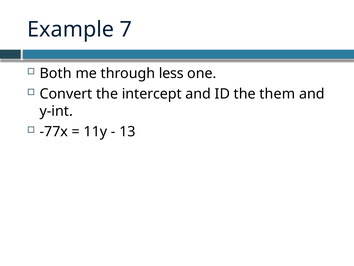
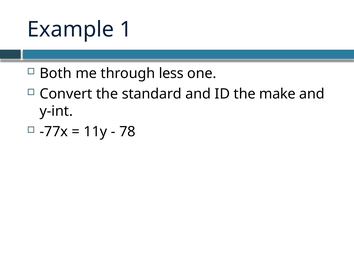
7: 7 -> 1 (126, 30)
intercept: intercept -> standard (152, 94)
them: them -> make (277, 94)
13: 13 -> 78 (127, 131)
